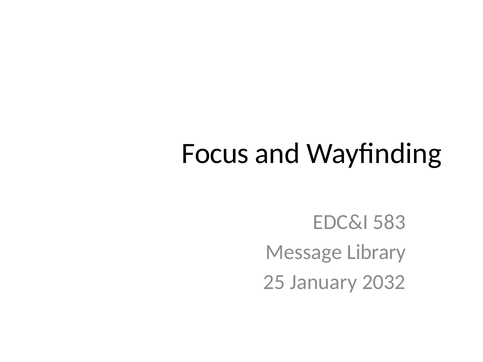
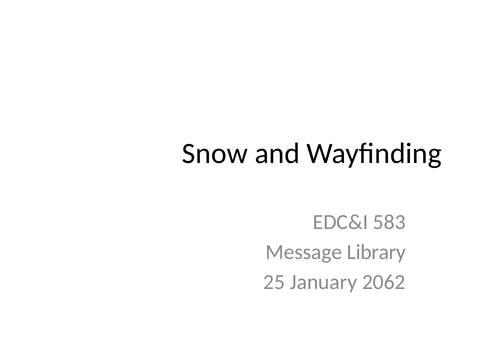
Focus: Focus -> Snow (215, 153)
2032: 2032 -> 2062 (384, 282)
